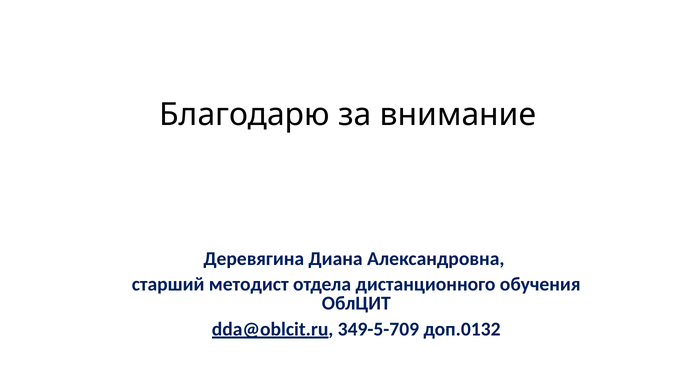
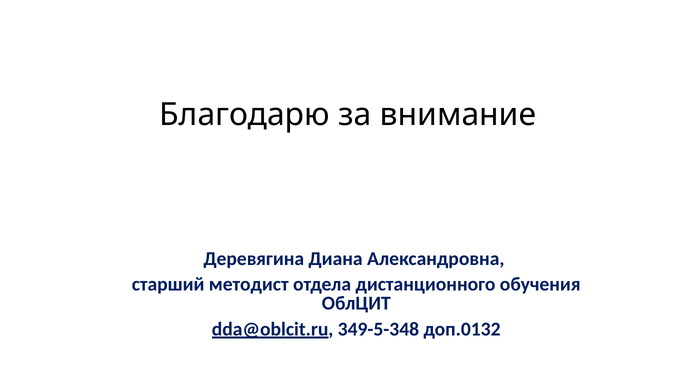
349-5-709: 349-5-709 -> 349-5-348 (378, 330)
